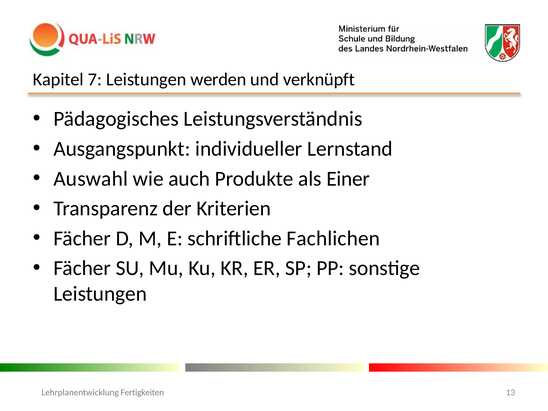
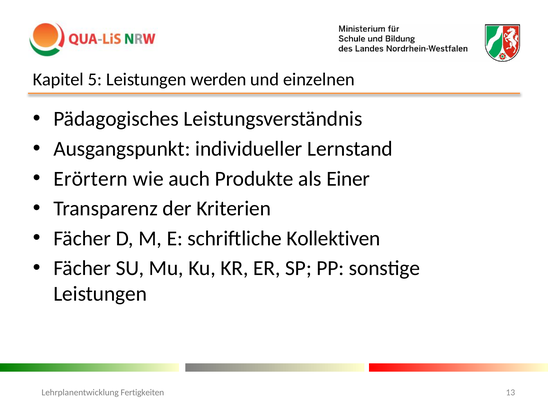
7: 7 -> 5 (95, 79)
verknüpft: verknüpft -> einzelnen (319, 79)
Auswahl: Auswahl -> Erörtern (91, 179)
Fachlichen: Fachlichen -> Kollektiven (334, 238)
